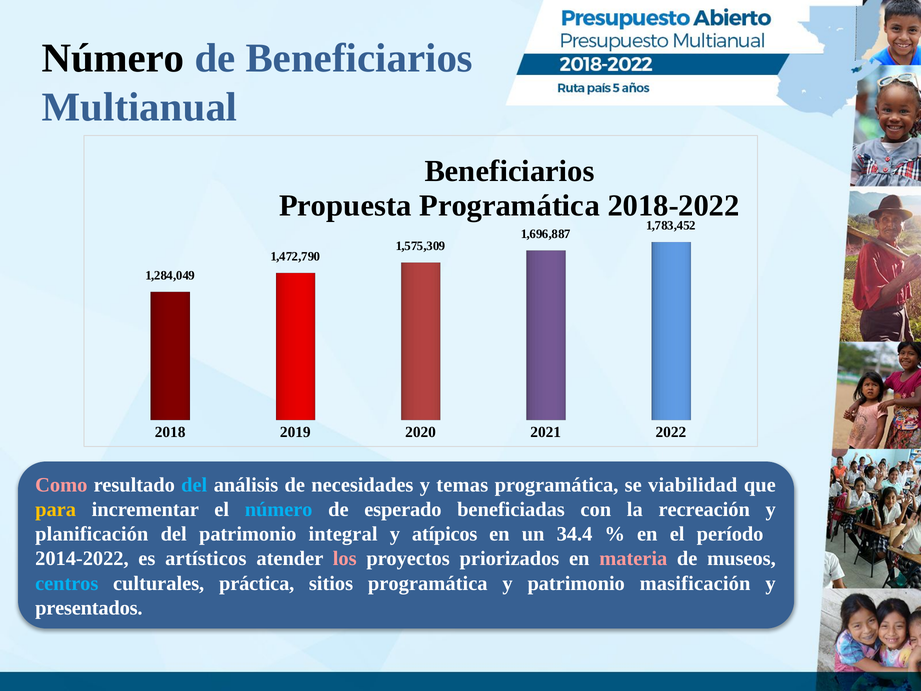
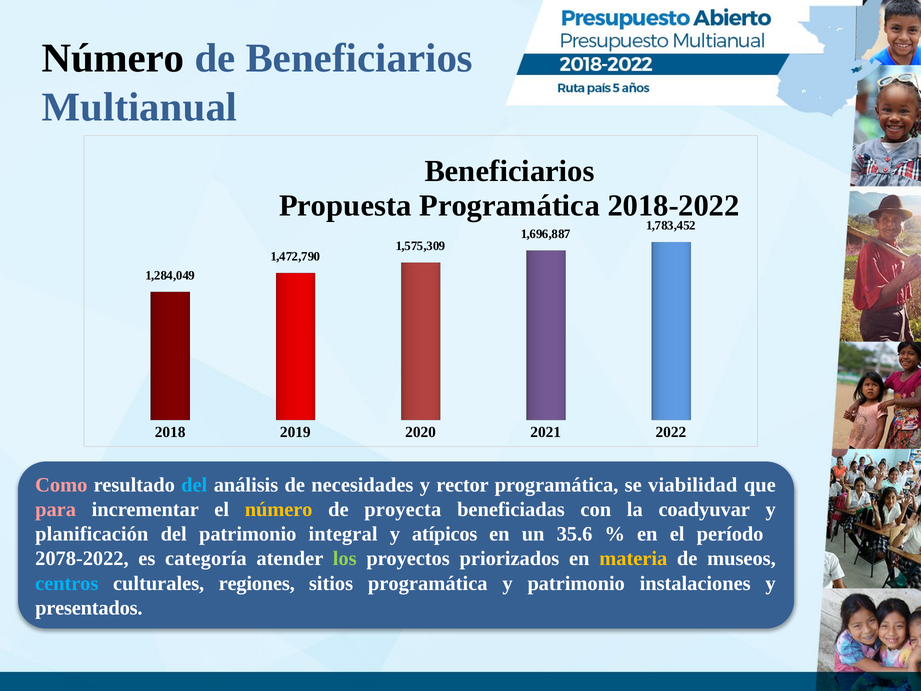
temas: temas -> rector (462, 485)
para colour: yellow -> pink (56, 509)
número colour: light blue -> yellow (279, 509)
esperado: esperado -> proyecta (403, 509)
recreación: recreación -> coadyuvar (704, 509)
34.4: 34.4 -> 35.6 (575, 534)
2014-2022: 2014-2022 -> 2078-2022 (82, 559)
artísticos: artísticos -> categoría (206, 559)
los colour: pink -> light green (345, 559)
materia colour: pink -> yellow (633, 559)
práctica: práctica -> regiones (257, 583)
masificación: masificación -> instalaciones (695, 583)
